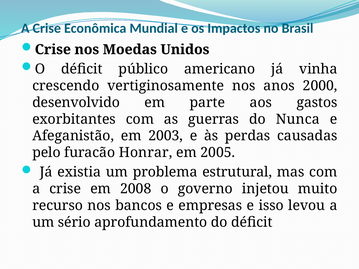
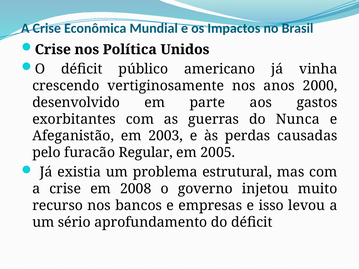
Moedas: Moedas -> Política (130, 50)
Honrar: Honrar -> Regular (146, 153)
